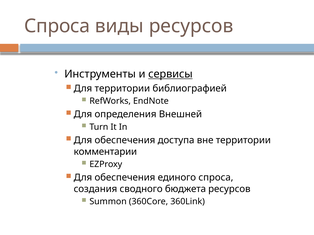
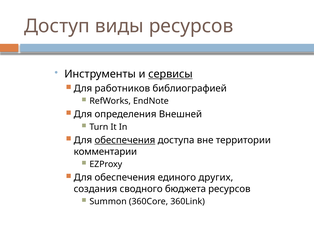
Спроса: Спроса -> Доступ (57, 26)
Для территории: территории -> работников (122, 89)
обеспечения underline: none -> present (125, 140)
единого спроса: спроса -> других (216, 178)
